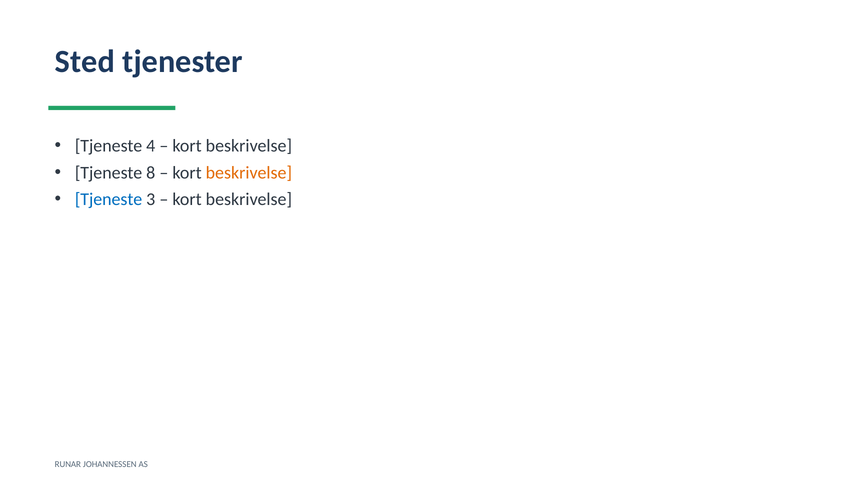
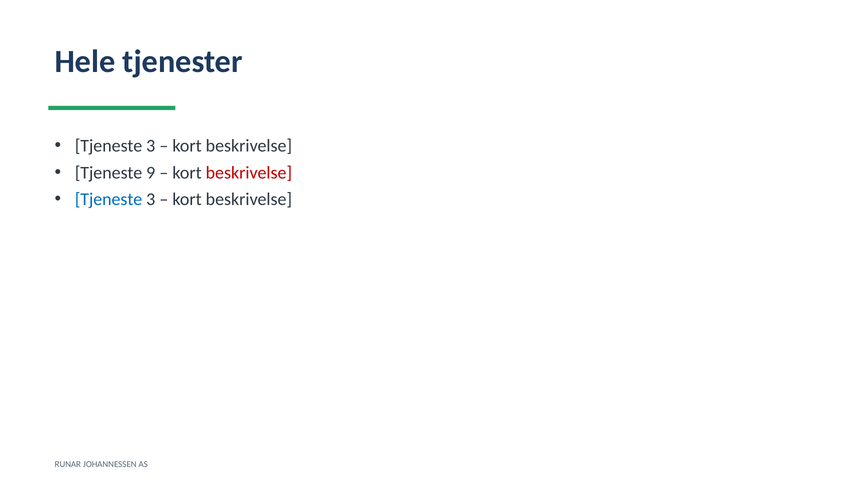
Sted: Sted -> Hele (85, 61)
4: 4 -> 3 (151, 146)
8: 8 -> 9 (151, 173)
beskrivelse colour: orange -> red (249, 173)
